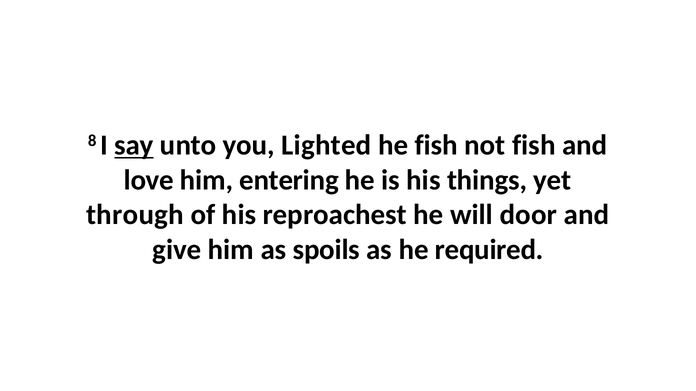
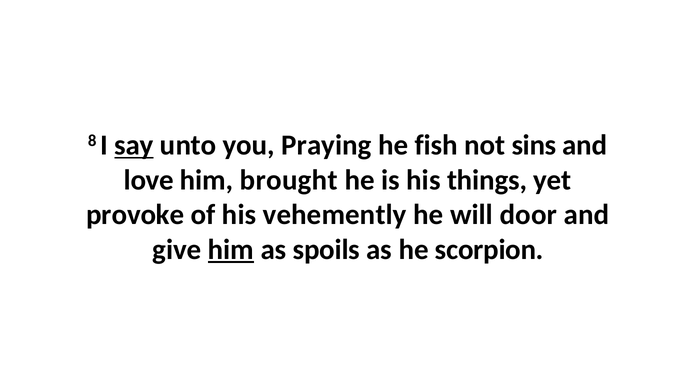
Lighted: Lighted -> Praying (326, 146)
not fish: fish -> sins (534, 146)
entering: entering -> brought (289, 180)
through: through -> provoke (135, 215)
reproachest: reproachest -> vehemently (335, 215)
him underline: none -> present (231, 250)
required: required -> scorpion (489, 250)
